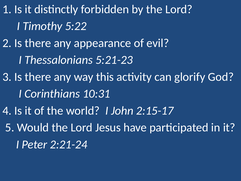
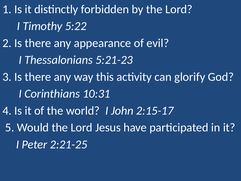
2:21-24: 2:21-24 -> 2:21-25 (69, 144)
